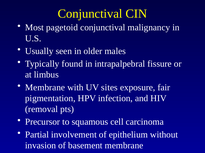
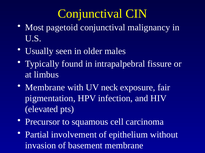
sites: sites -> neck (110, 88)
removal: removal -> elevated (42, 110)
